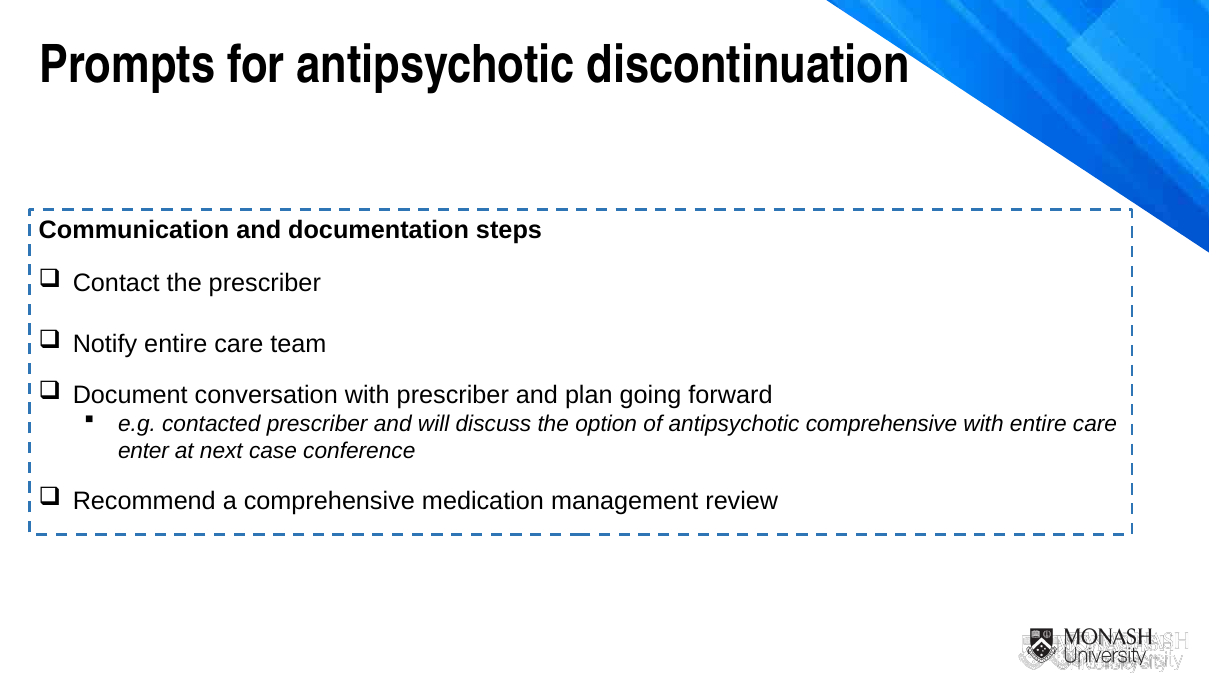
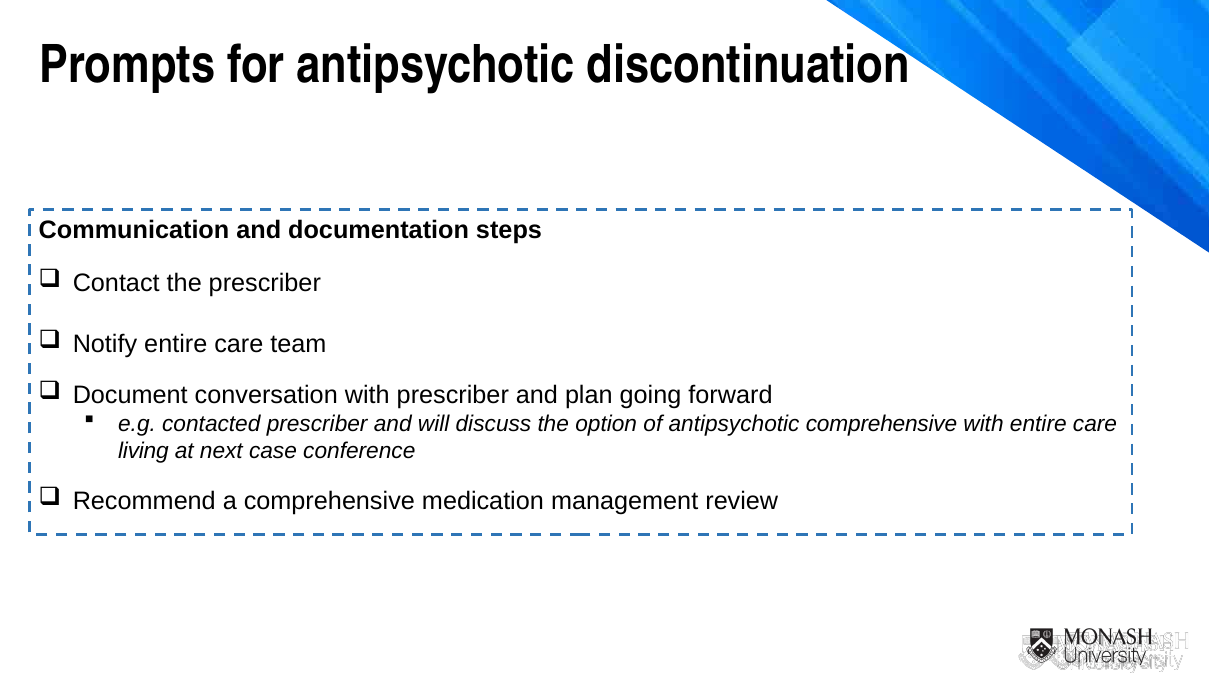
enter: enter -> living (143, 451)
